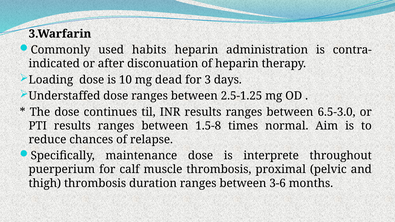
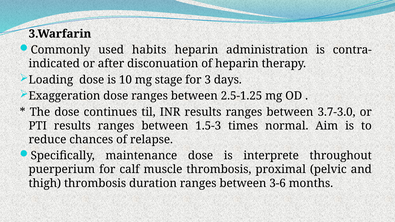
dead: dead -> stage (169, 80)
Understaffed: Understaffed -> Exaggeration (64, 96)
6.5-3.0: 6.5-3.0 -> 3.7-3.0 (337, 112)
1.5-8: 1.5-8 -> 1.5-3 (208, 126)
